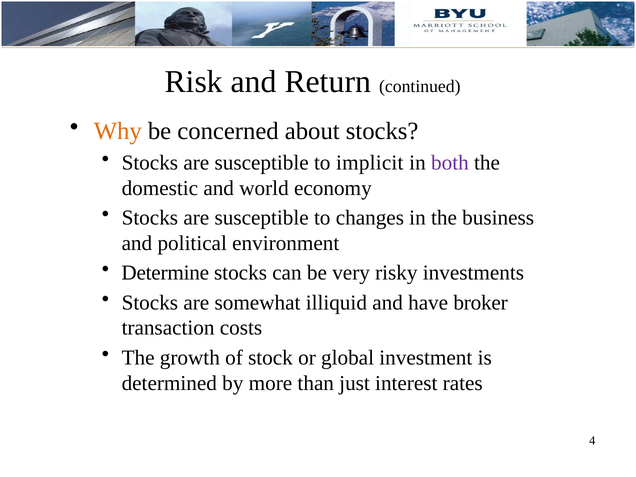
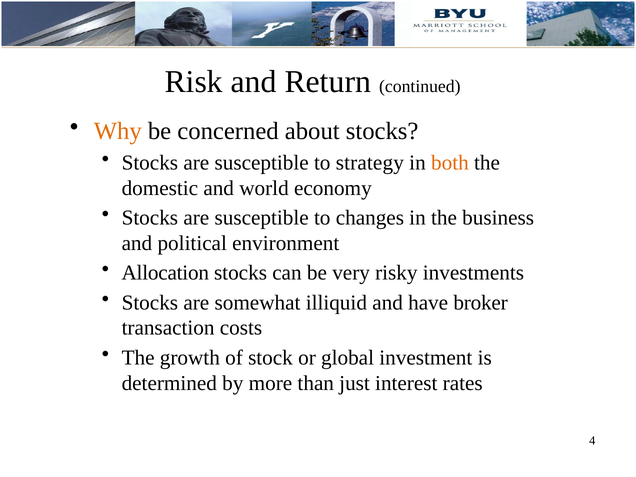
implicit: implicit -> strategy (370, 163)
both colour: purple -> orange (450, 163)
Determine: Determine -> Allocation (165, 273)
